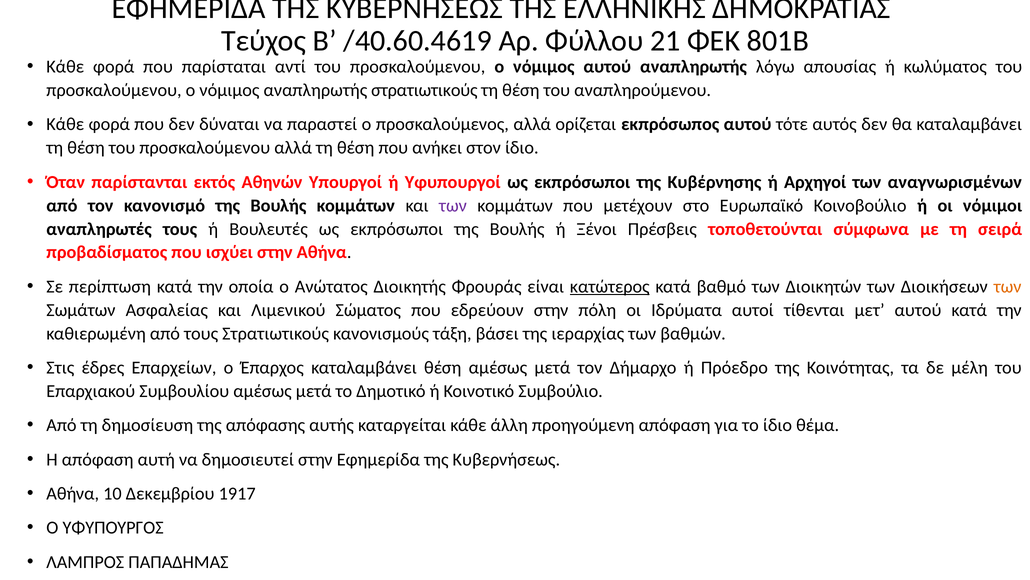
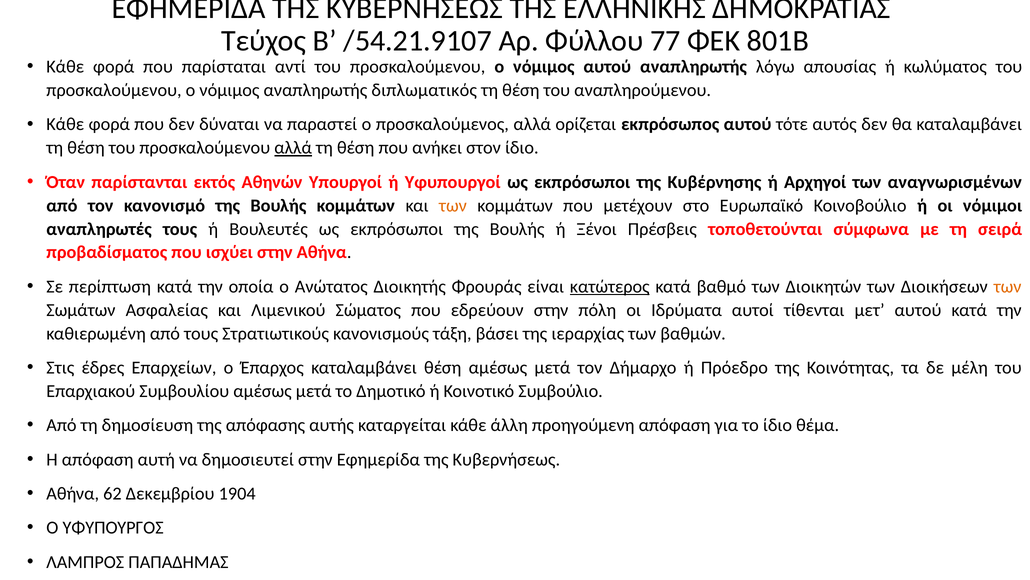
/40.60.4619: /40.60.4619 -> /54.21.9107 (418, 41)
21: 21 -> 77 (665, 41)
αναπληρωτής στρατιωτικούς: στρατιωτικούς -> διπλωματικός (424, 90)
αλλά underline: none -> present (293, 148)
των colour: purple -> orange (453, 205)
10: 10 -> 62 (112, 493)
1917: 1917 -> 1904 (237, 493)
